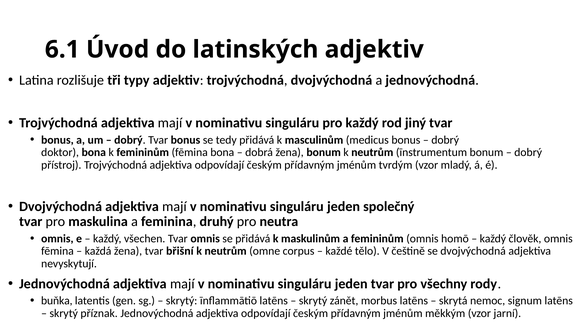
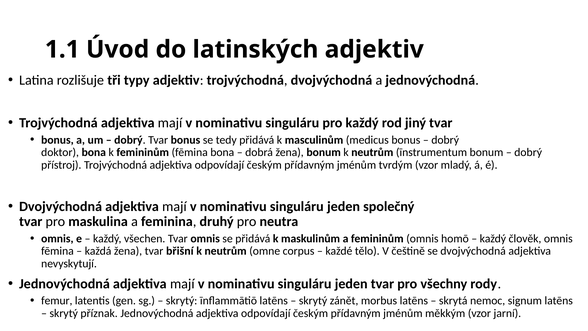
6.1: 6.1 -> 1.1 (62, 49)
buňka: buňka -> femur (57, 300)
